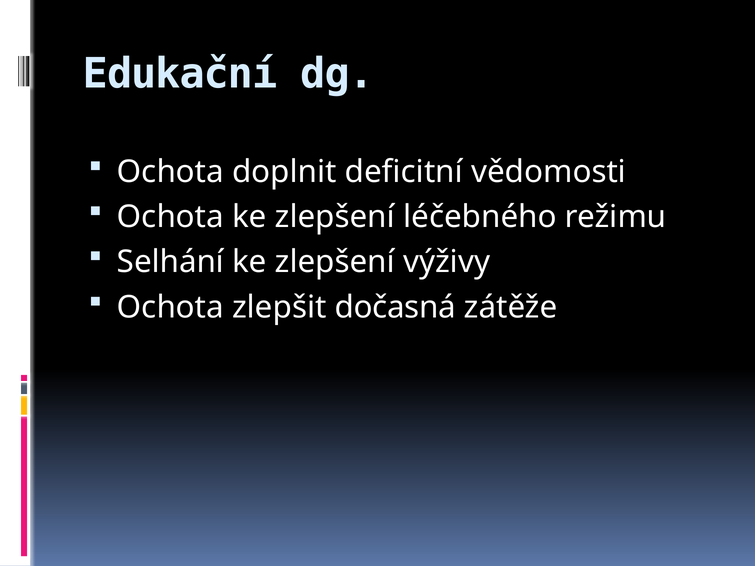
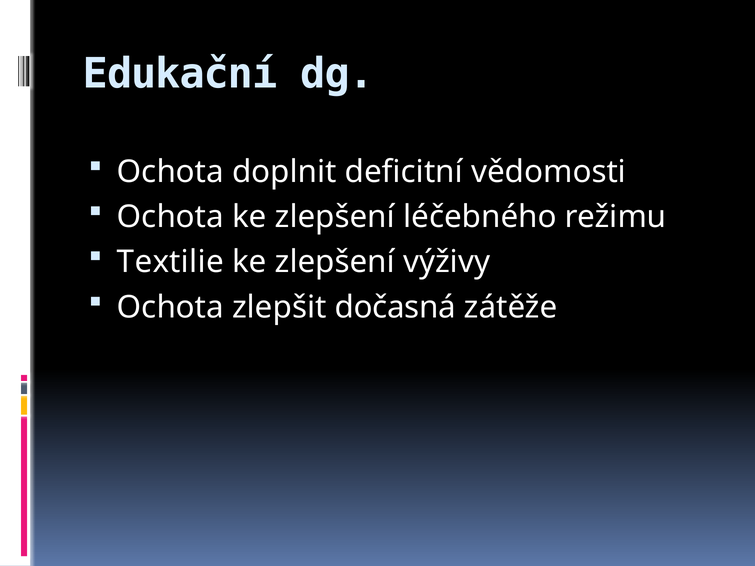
Selhání: Selhání -> Textilie (170, 262)
